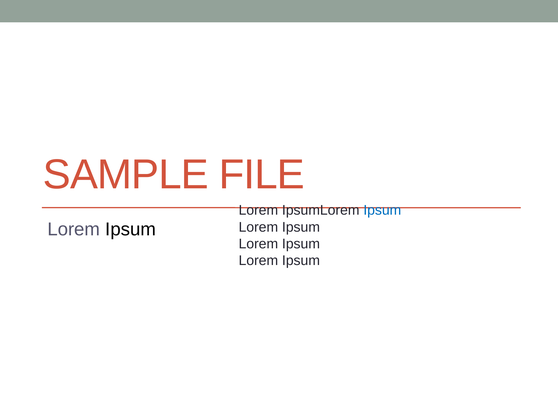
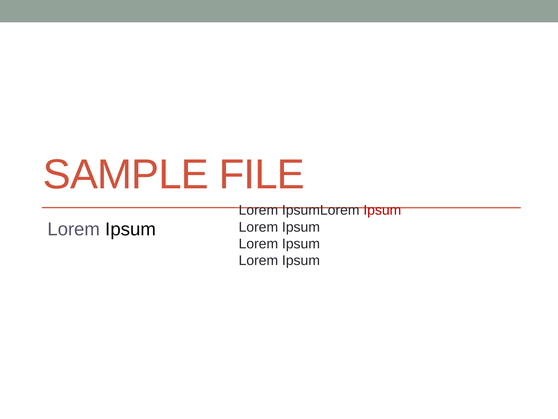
Ipsum colour: blue -> red (382, 210)
